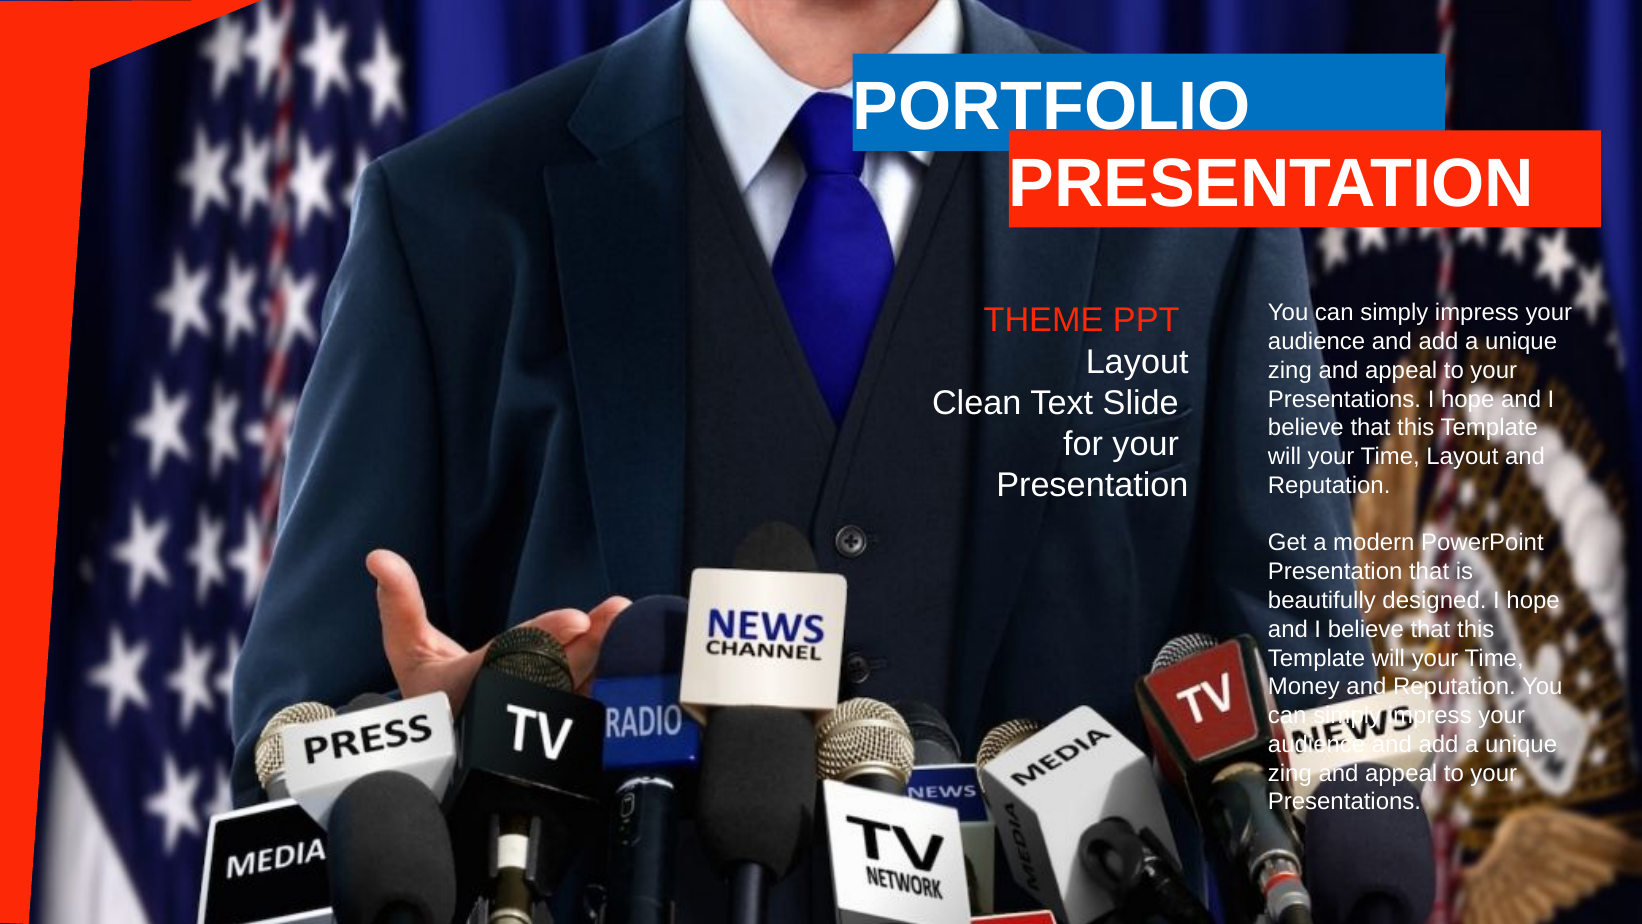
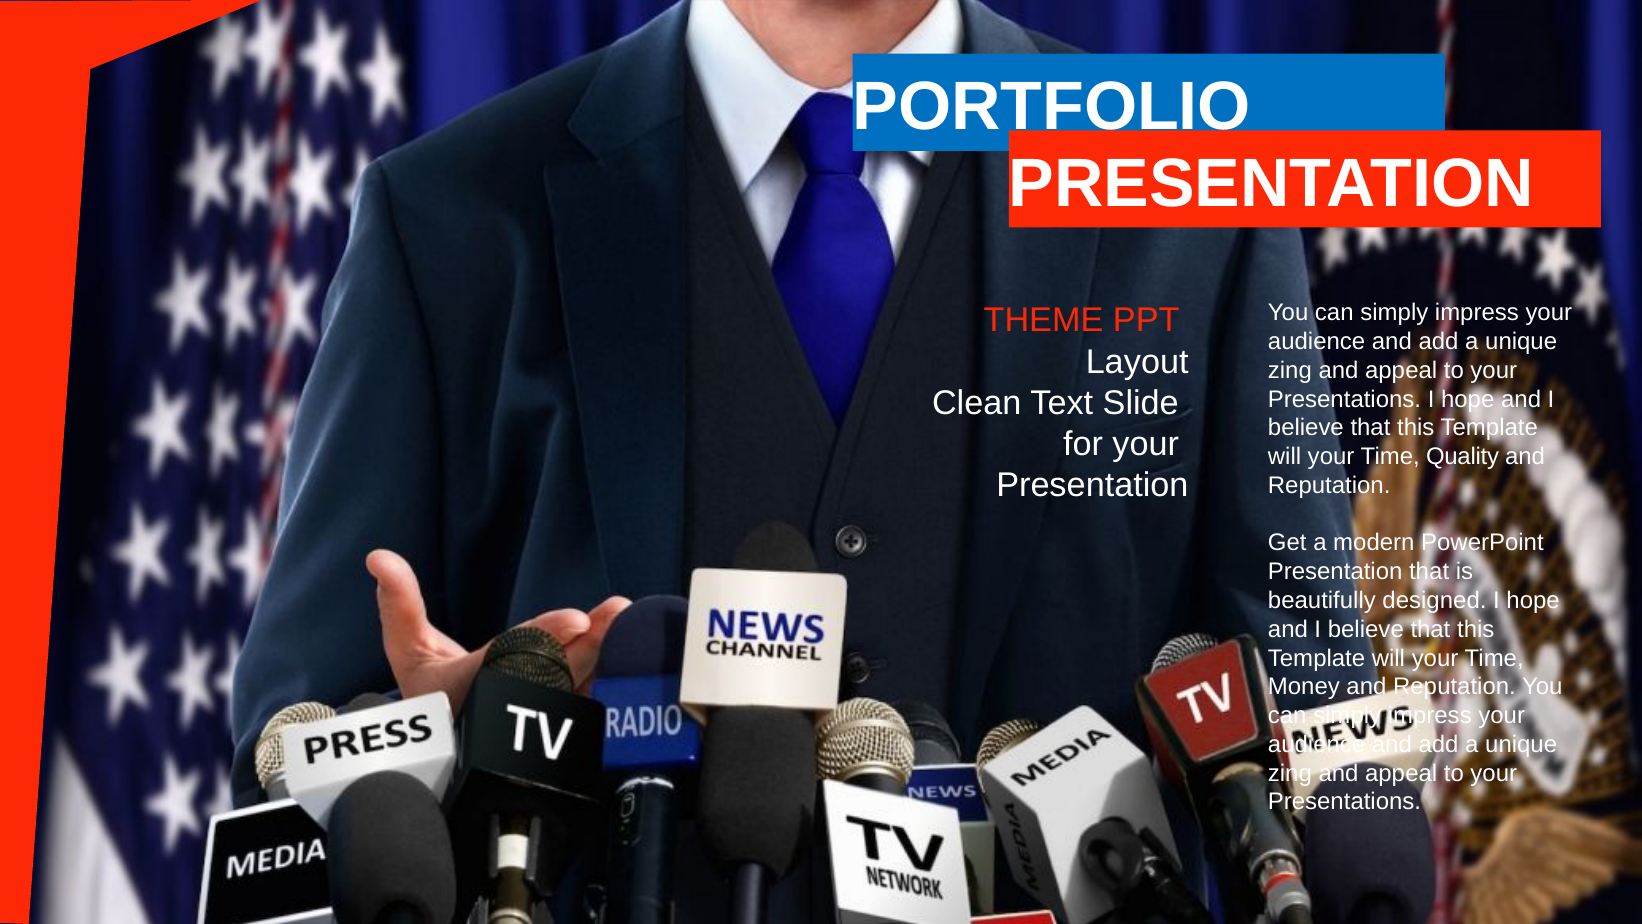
Time Layout: Layout -> Quality (1463, 457)
